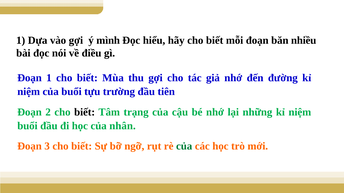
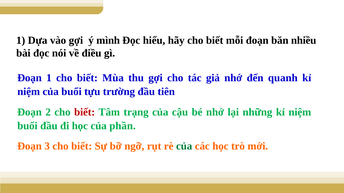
đường: đường -> quanh (283, 78)
biết colour: black -> red (85, 112)
nhân: nhân -> phần (123, 126)
